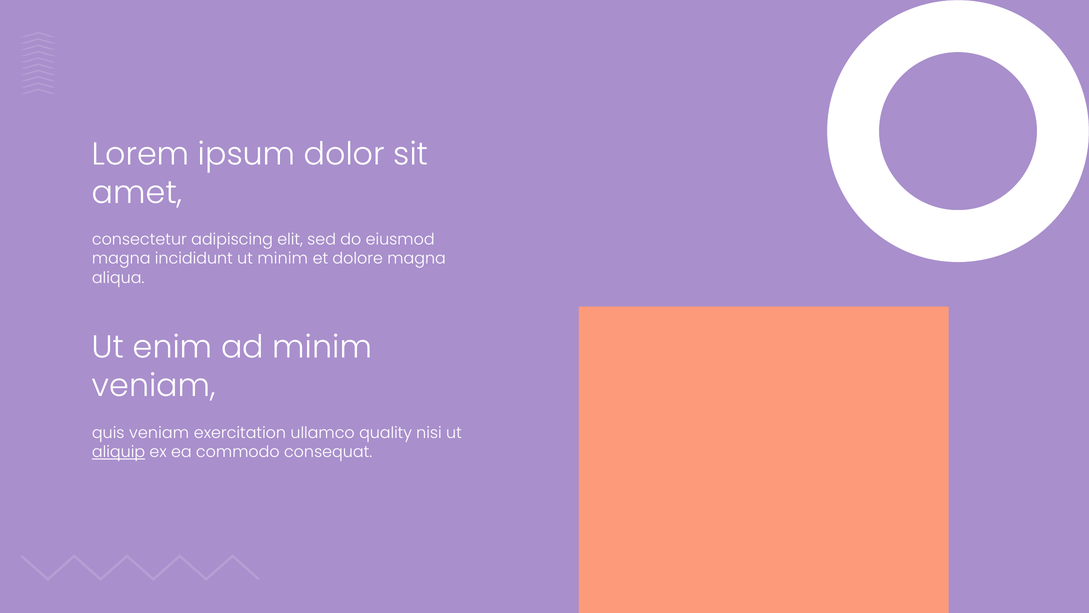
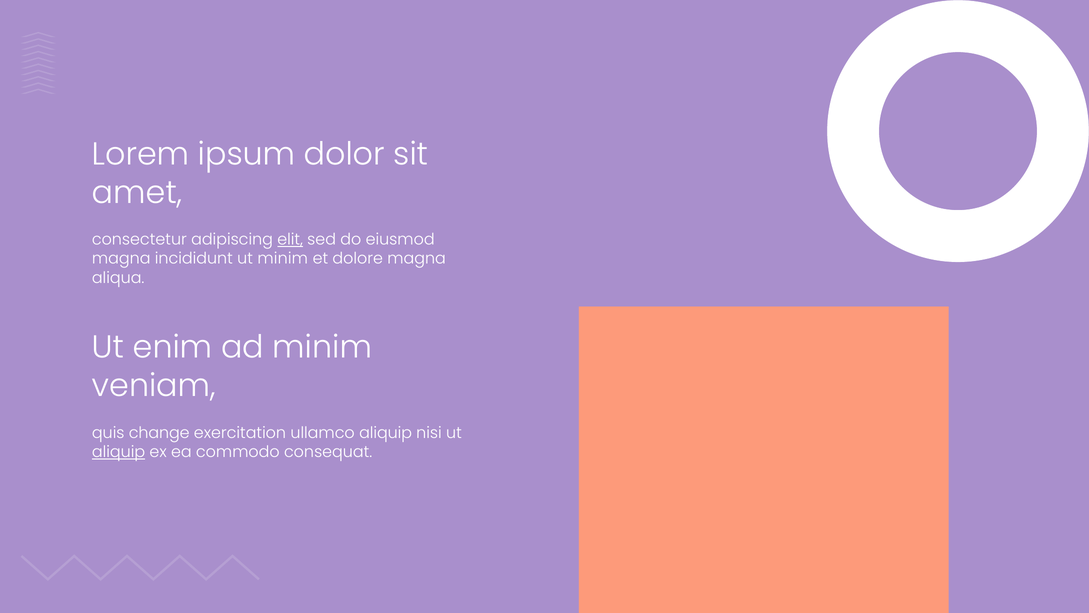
elit underline: none -> present (290, 239)
quis veniam: veniam -> change (159, 433)
ullamco quality: quality -> aliquip (386, 433)
